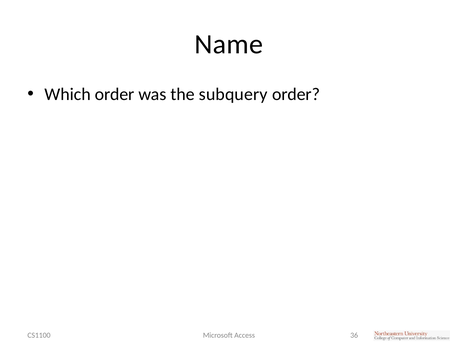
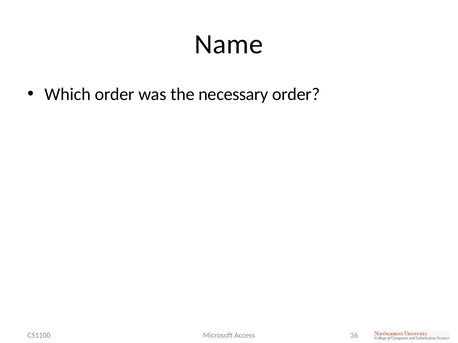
subquery: subquery -> necessary (233, 94)
